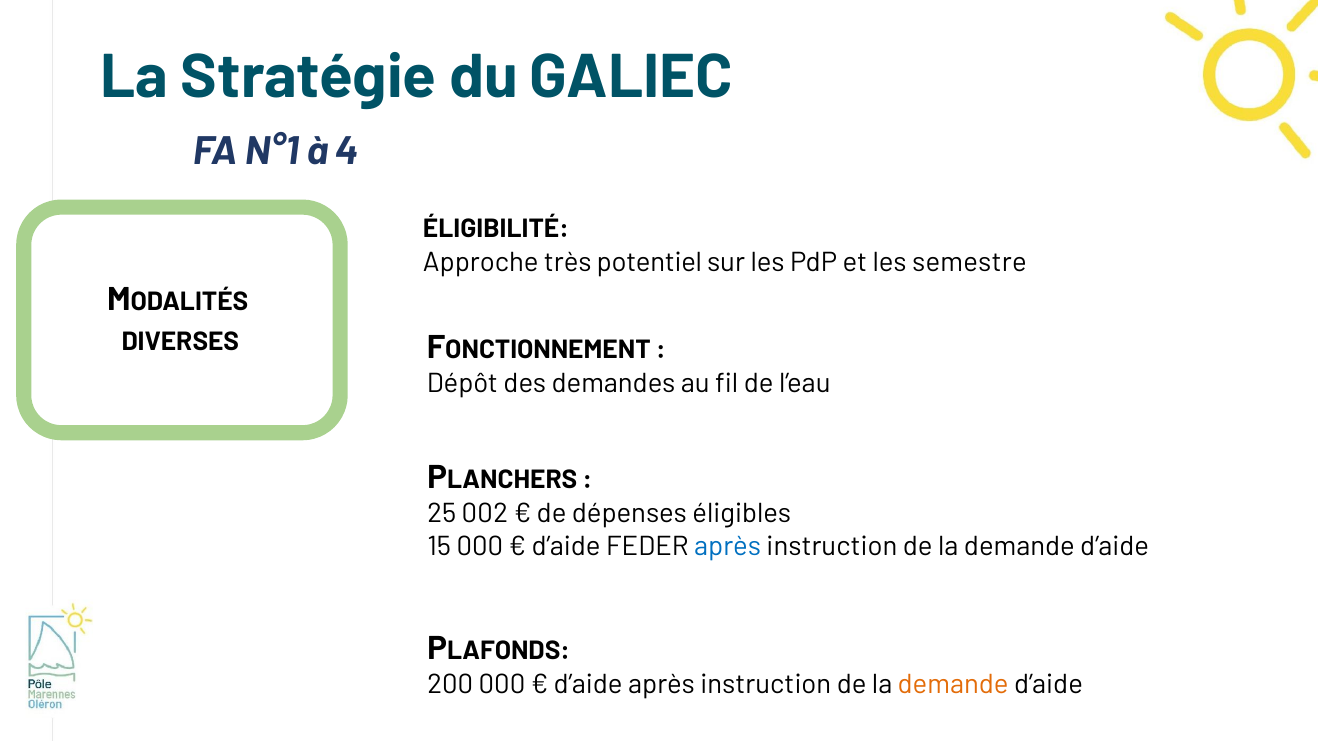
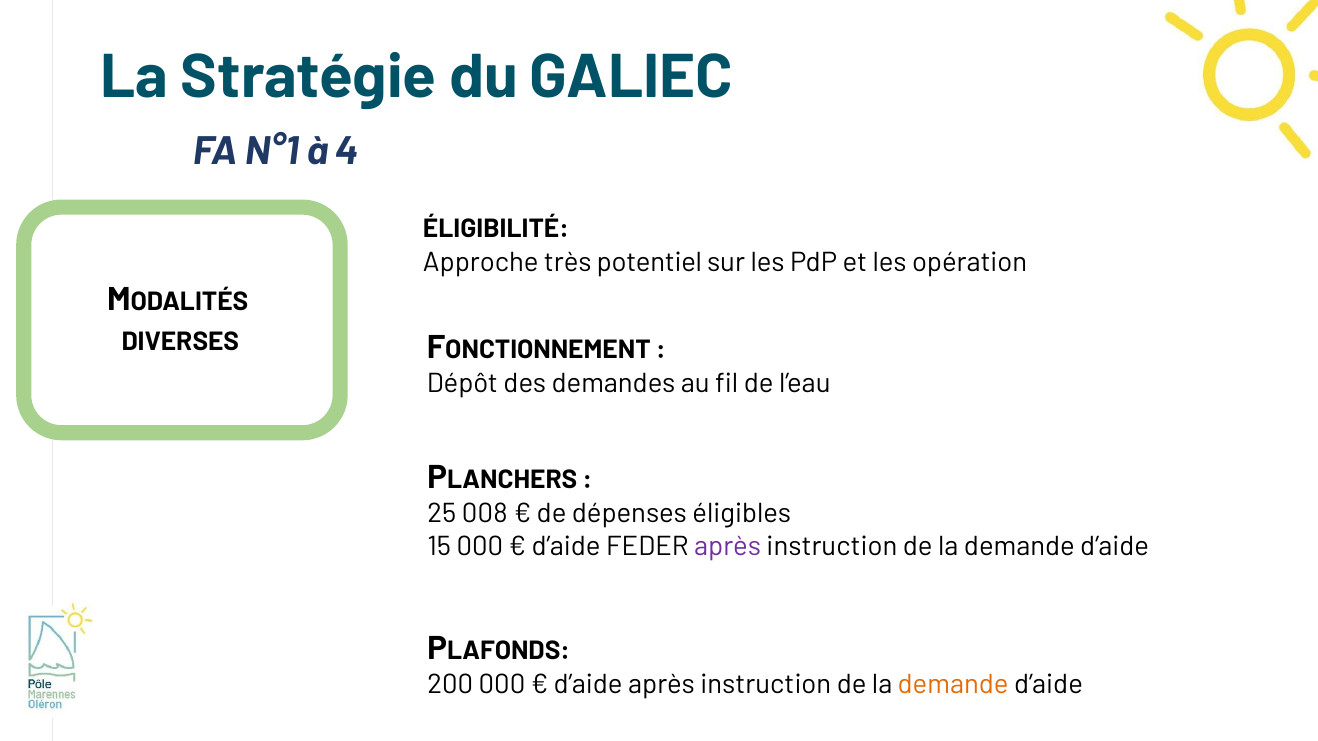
semestre: semestre -> opération (970, 262)
002: 002 -> 008 (485, 514)
après colour: blue -> purple (728, 547)
